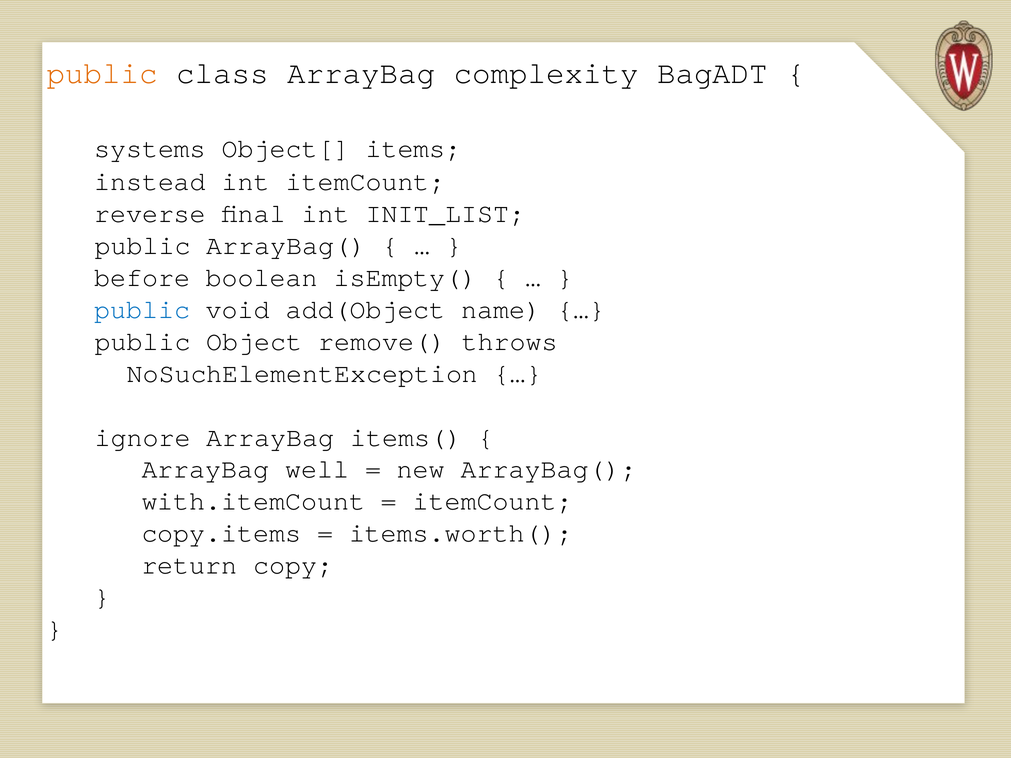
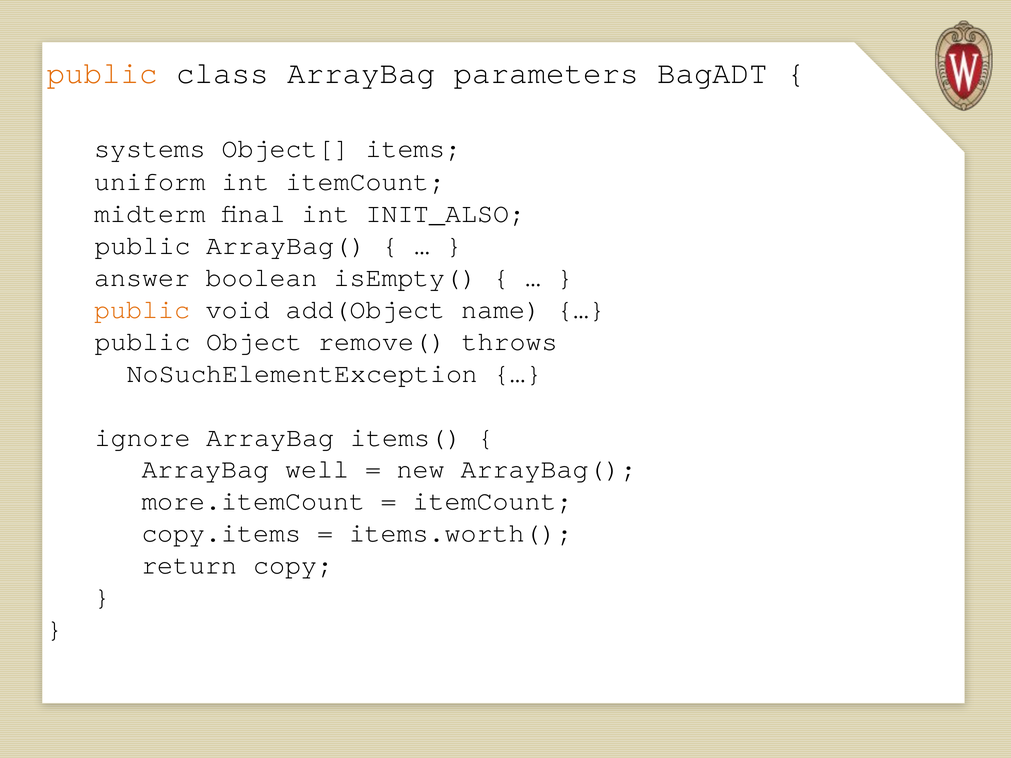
complexity: complexity -> parameters (546, 73)
instead: instead -> uniform (150, 181)
reverse: reverse -> midterm (150, 213)
INIT_LIST: INIT_LIST -> INIT_ALSO (445, 213)
before: before -> answer (142, 277)
public colour: blue -> orange (142, 309)
with.itemCount: with.itemCount -> more.itemCount (253, 501)
